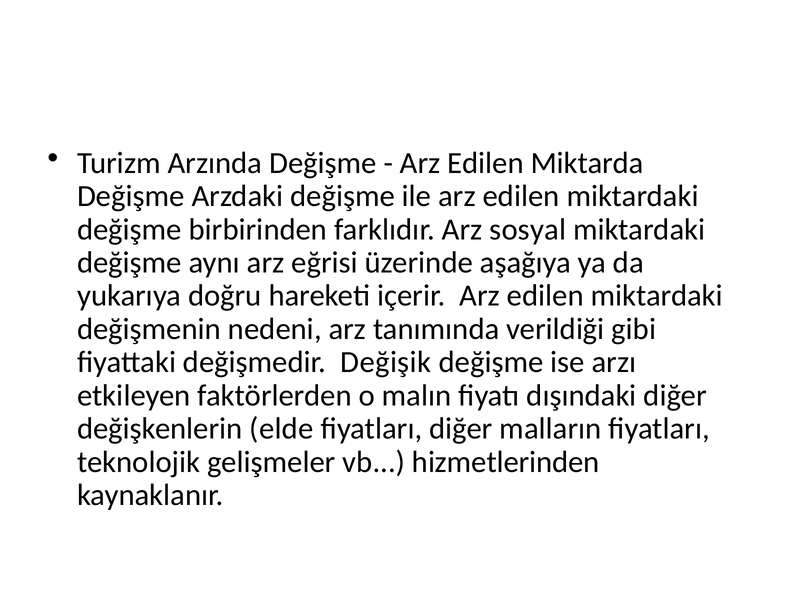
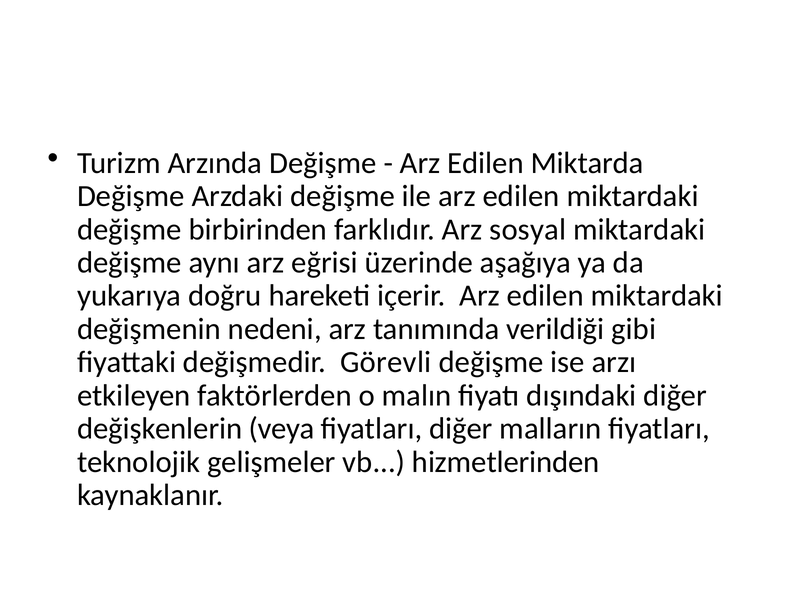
Değişik: Değişik -> Görevli (386, 362)
elde: elde -> veya (282, 429)
